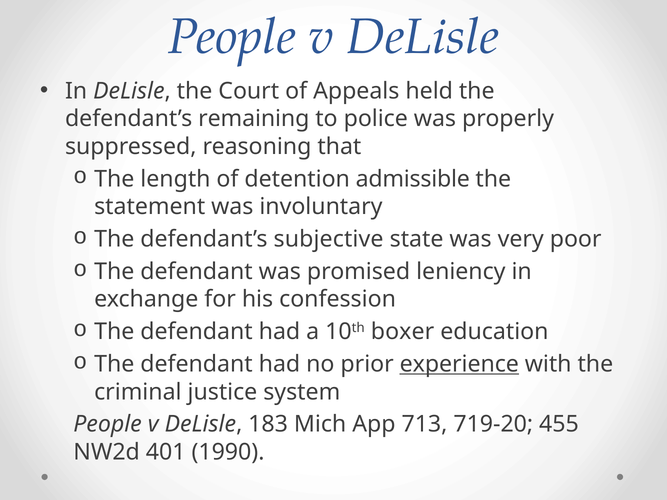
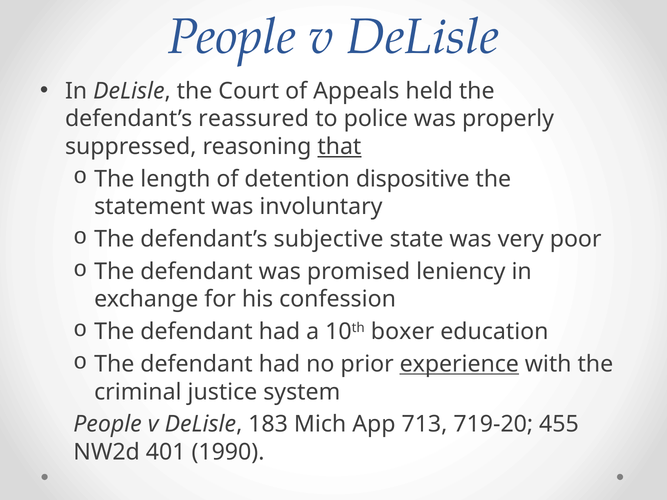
remaining: remaining -> reassured (254, 119)
that underline: none -> present (339, 147)
admissible: admissible -> dispositive (413, 179)
